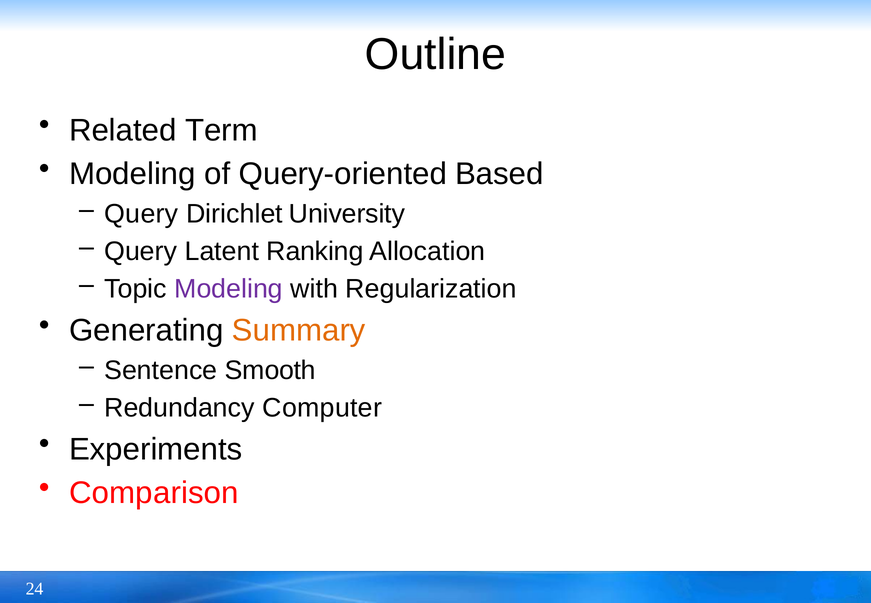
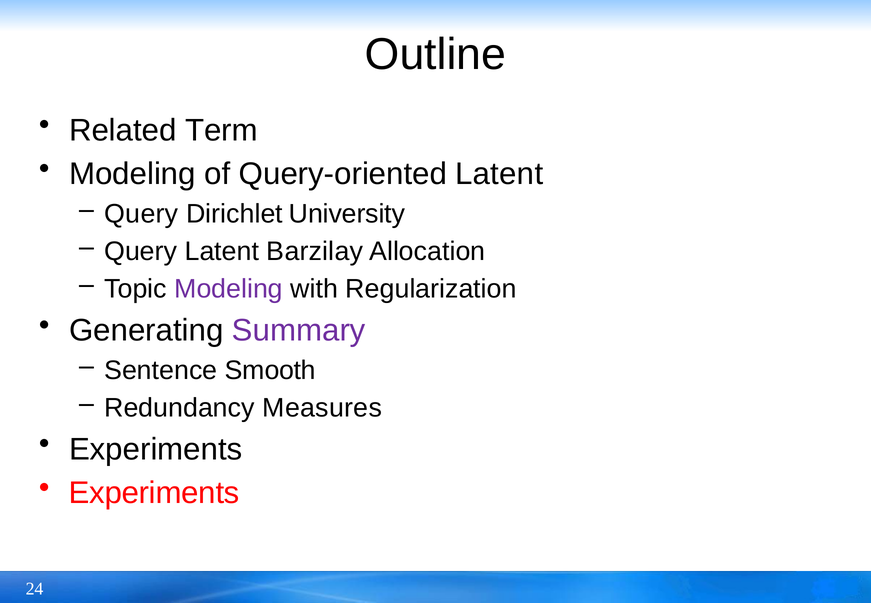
Query-oriented Based: Based -> Latent (499, 174)
Ranking: Ranking -> Barzilay (315, 251)
Summary colour: orange -> purple (299, 330)
Computer: Computer -> Measures (322, 408)
Comparison: Comparison -> Experiments (154, 493)
